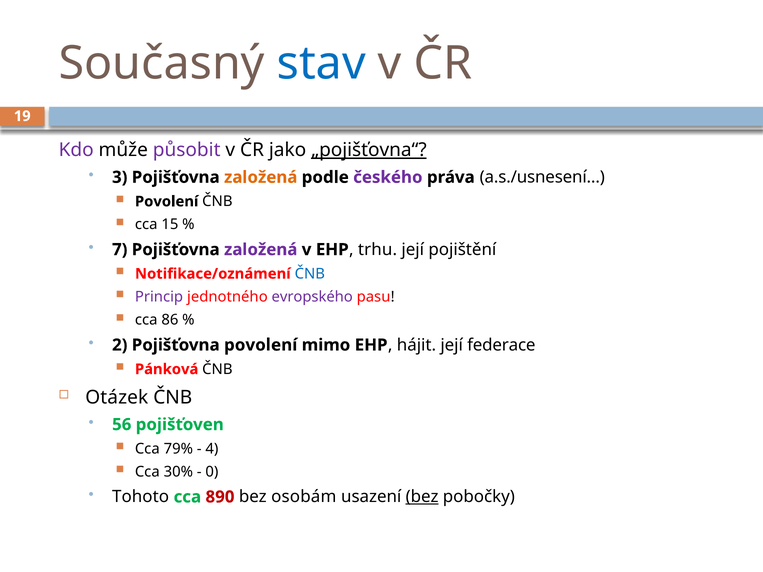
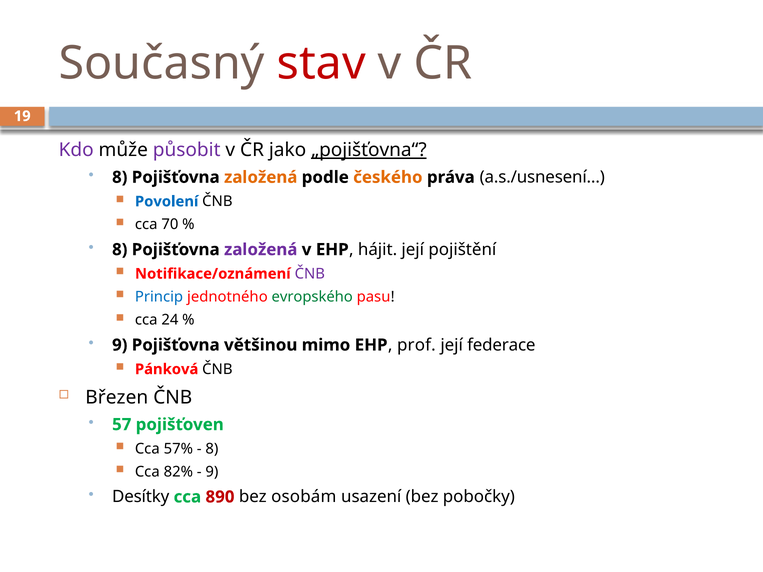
stav colour: blue -> red (321, 64)
3: 3 -> 8 (120, 177)
českého colour: purple -> orange (388, 177)
Povolení colour: black -> blue (167, 202)
15: 15 -> 70 (170, 225)
7: 7 -> 8 (120, 250)
trhu: trhu -> hájit (378, 250)
ČNB colour: blue -> purple (310, 274)
Princip colour: purple -> blue (159, 297)
evropského colour: purple -> green (312, 297)
86: 86 -> 24 (170, 320)
2: 2 -> 9 (120, 345)
Pojišťovna povolení: povolení -> většinou (261, 345)
hájit: hájit -> prof (416, 345)
Otázek: Otázek -> Březen (117, 397)
56: 56 -> 57 (122, 425)
79%: 79% -> 57% (178, 449)
4: 4 -> 8 (212, 449)
30%: 30% -> 82% (178, 472)
0: 0 -> 9 (212, 472)
Tohoto: Tohoto -> Desítky (141, 497)
bez underline: present -> none (422, 497)
